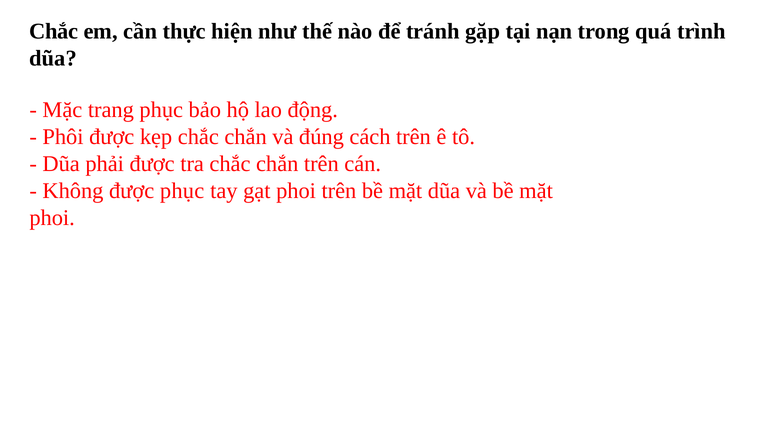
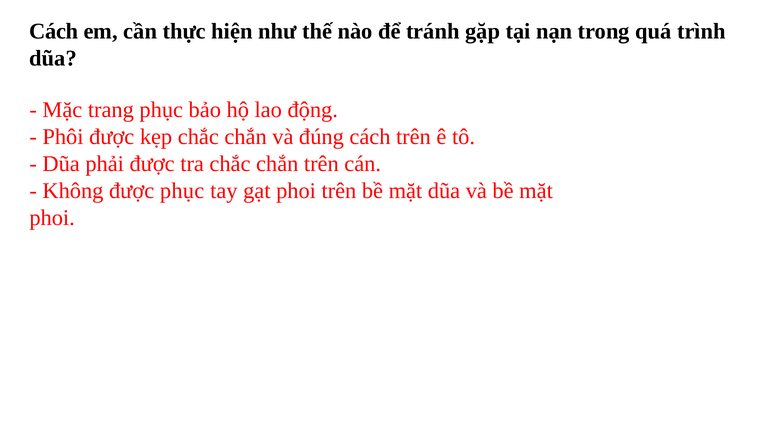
Chắc: Chắc -> Cách (54, 31)
